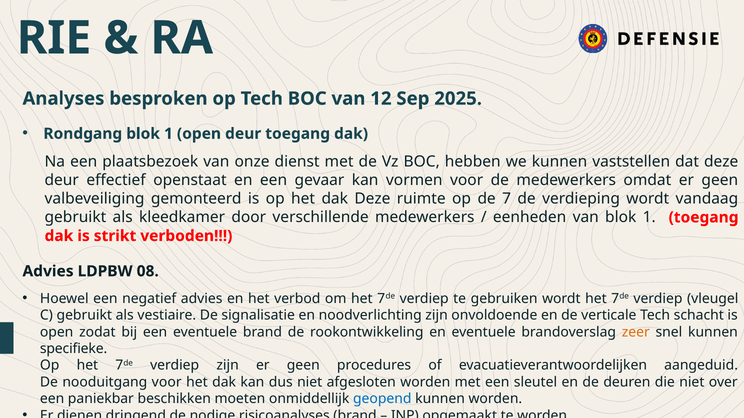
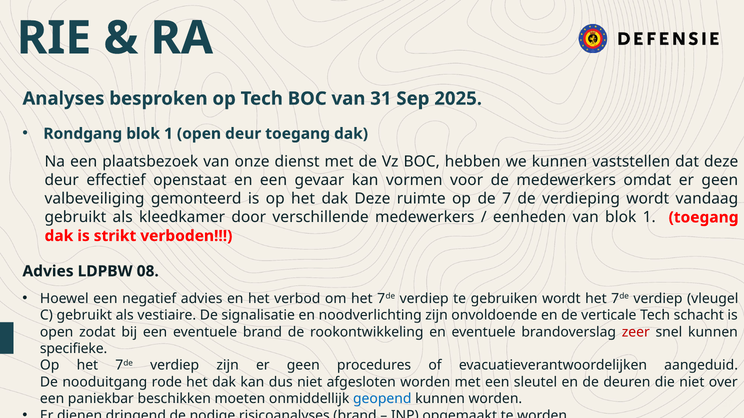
12: 12 -> 31 (381, 99)
zeer colour: orange -> red (636, 332)
nooduitgang voor: voor -> rode (167, 383)
